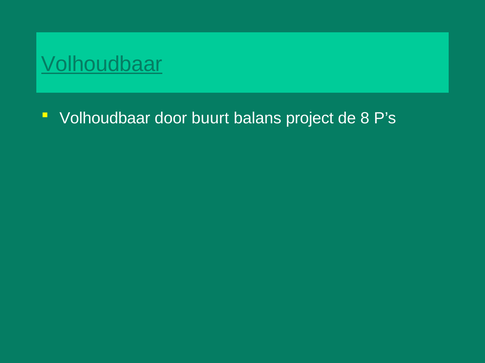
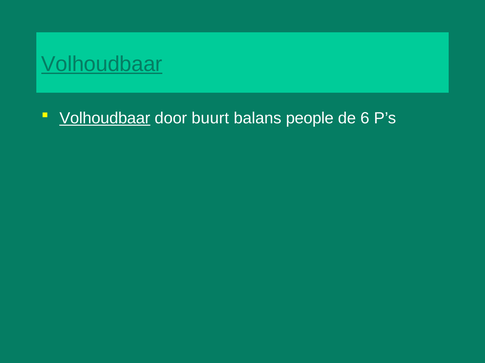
Volhoudbaar underline: none -> present (105, 118)
project: project -> people (310, 118)
8: 8 -> 6 (365, 118)
